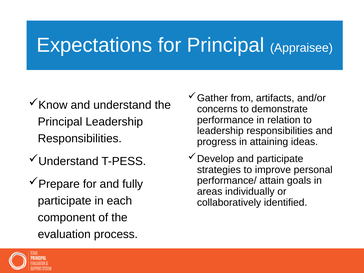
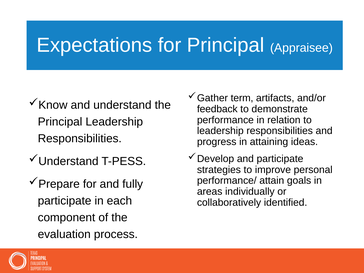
from: from -> term (242, 98)
concerns: concerns -> feedback (217, 109)
